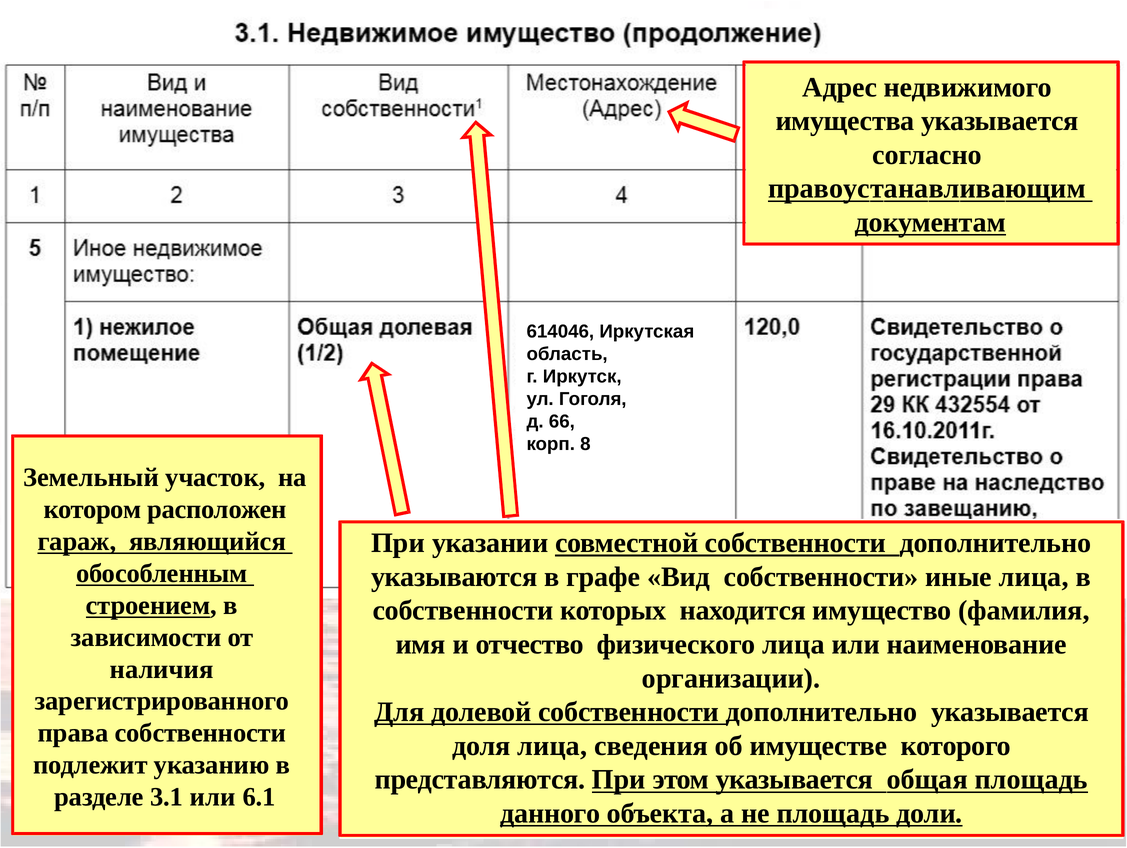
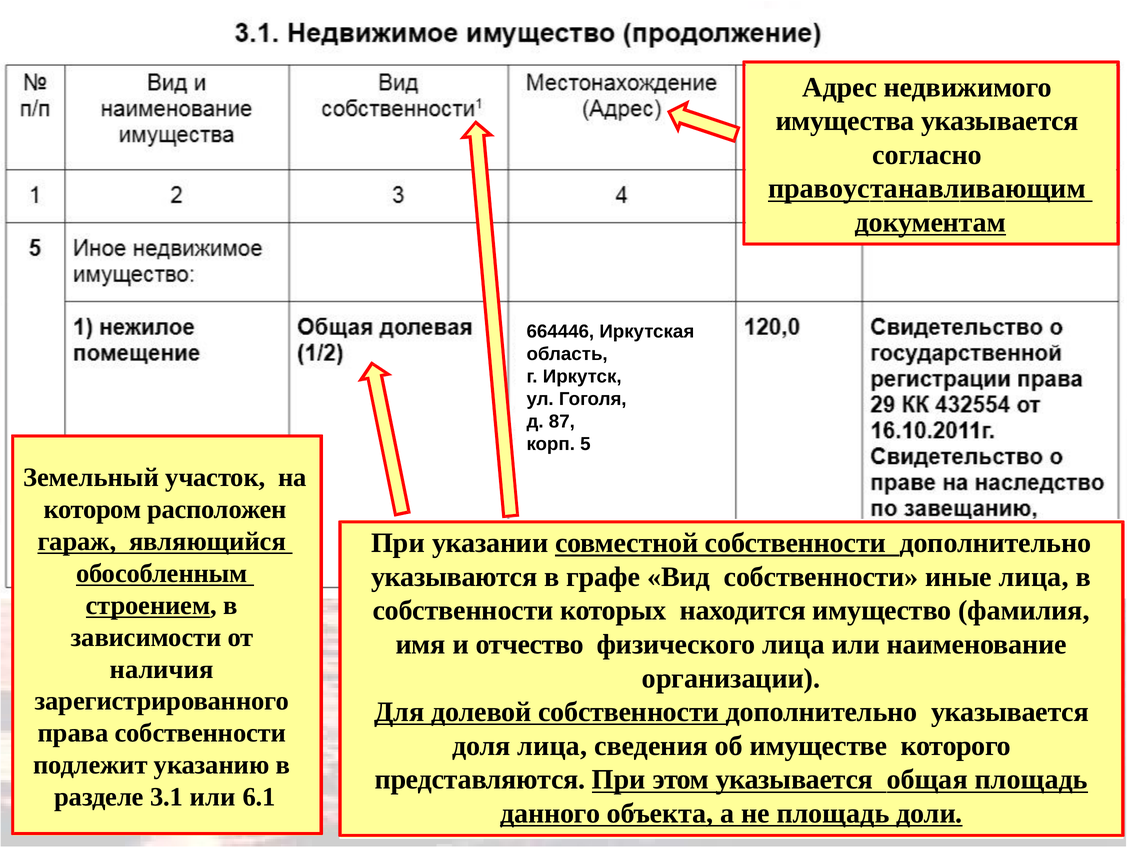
614046: 614046 -> 664446 (560, 331)
66: 66 -> 87 (562, 421)
8: 8 -> 5 (585, 444)
